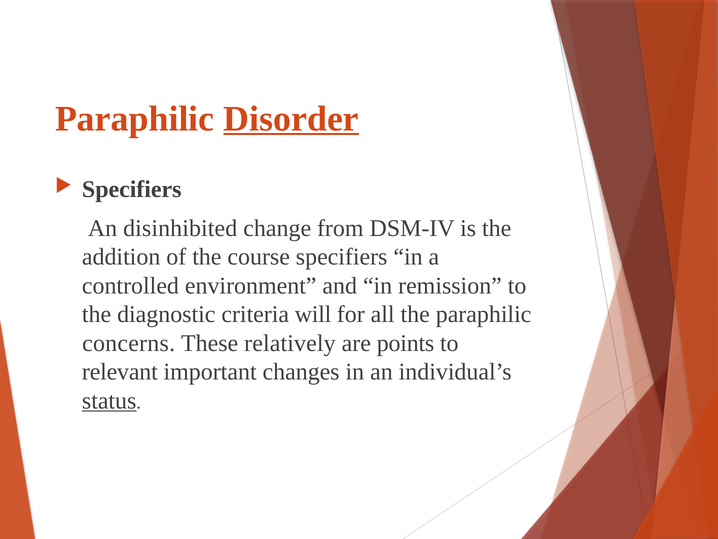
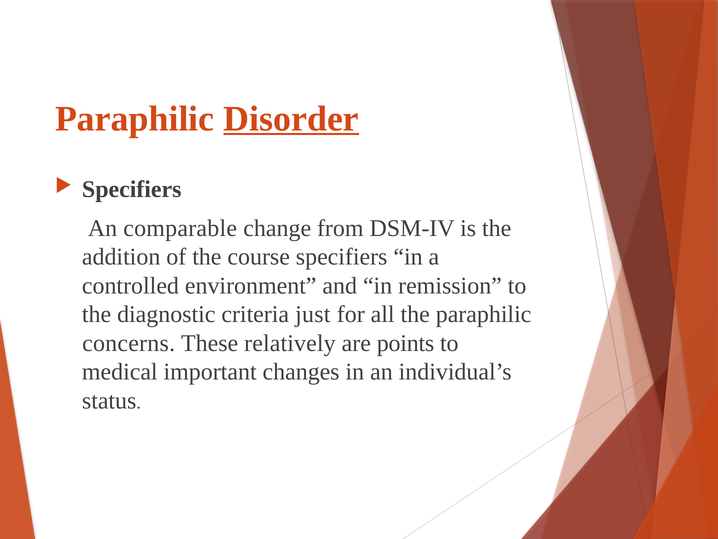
disinhibited: disinhibited -> comparable (180, 228)
will: will -> just (313, 314)
relevant: relevant -> medical (120, 372)
status underline: present -> none (109, 400)
